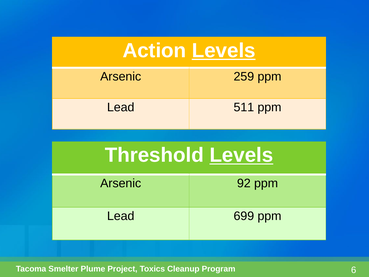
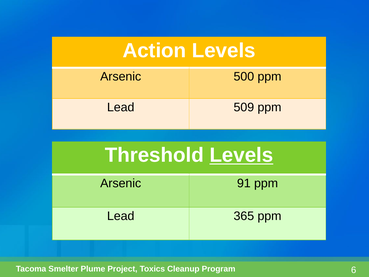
Levels underline: present -> none (224, 50)
259: 259 -> 500 (244, 77)
511: 511 -> 509 (244, 107)
92: 92 -> 91 (244, 183)
699: 699 -> 365 (244, 216)
